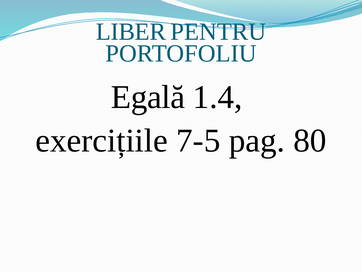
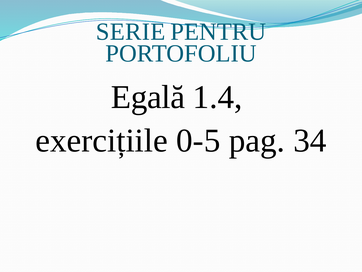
LIBER: LIBER -> SERIE (131, 32)
7-5: 7-5 -> 0-5 (198, 140)
80: 80 -> 34 (310, 140)
